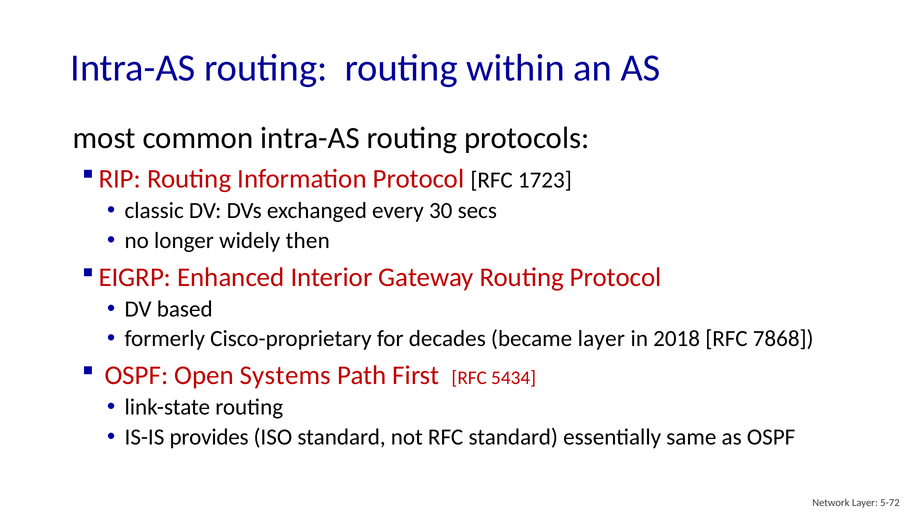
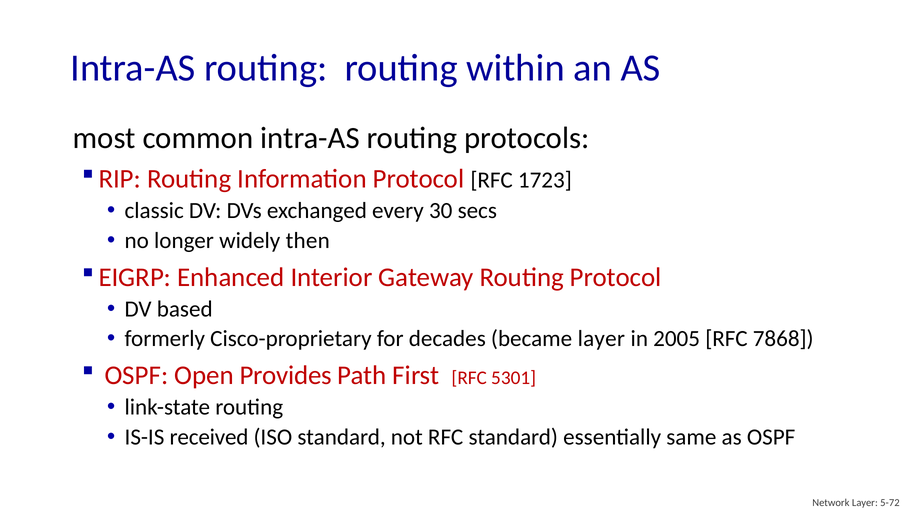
2018: 2018 -> 2005 (677, 339)
Systems: Systems -> Provides (286, 375)
5434: 5434 -> 5301 (514, 378)
provides: provides -> received (209, 437)
